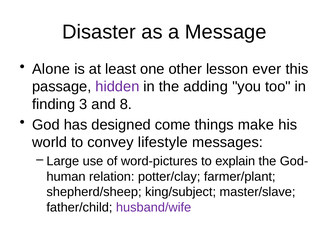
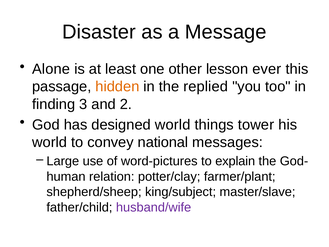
hidden colour: purple -> orange (117, 87)
adding: adding -> replied (206, 87)
8: 8 -> 2 (126, 104)
designed come: come -> world (173, 125)
make: make -> tower (256, 125)
lifestyle: lifestyle -> national (163, 142)
